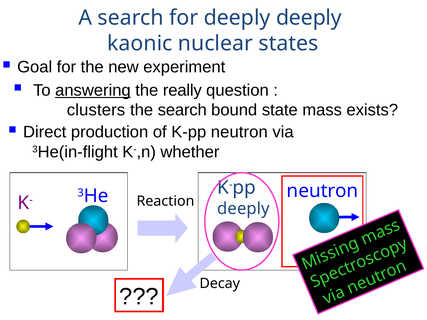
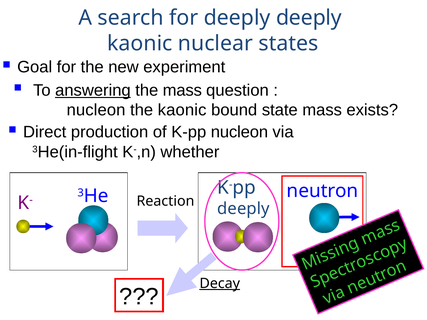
the really: really -> mass (182, 90)
clusters: clusters -> nucleon (96, 110)
the search: search -> kaonic (182, 110)
K-pp neutron: neutron -> nucleon (239, 132)
Decay underline: none -> present (220, 284)
